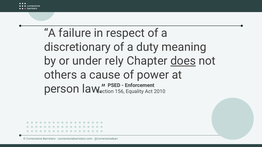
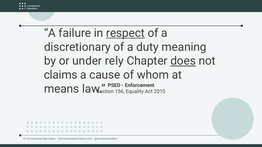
respect underline: none -> present (125, 33)
others: others -> claims (61, 75)
power: power -> whom (153, 75)
person: person -> means (62, 89)
